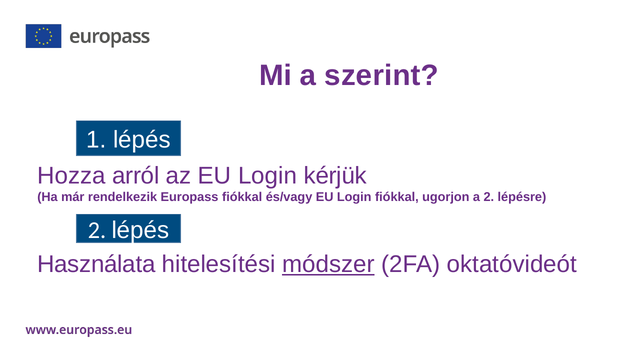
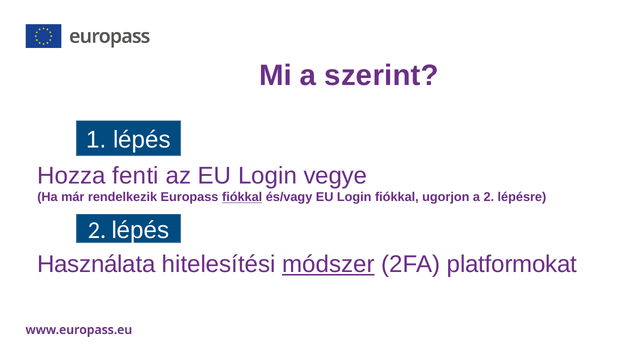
arról: arról -> fenti (136, 176)
kérjük: kérjük -> vegye (335, 176)
fiókkal underline: none -> present (242, 197)
oktatóvideót: oktatóvideót -> platformokat (512, 264)
